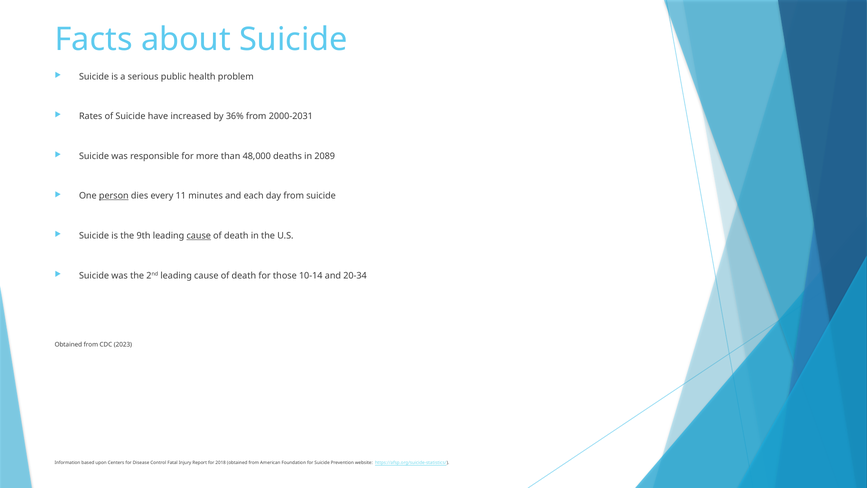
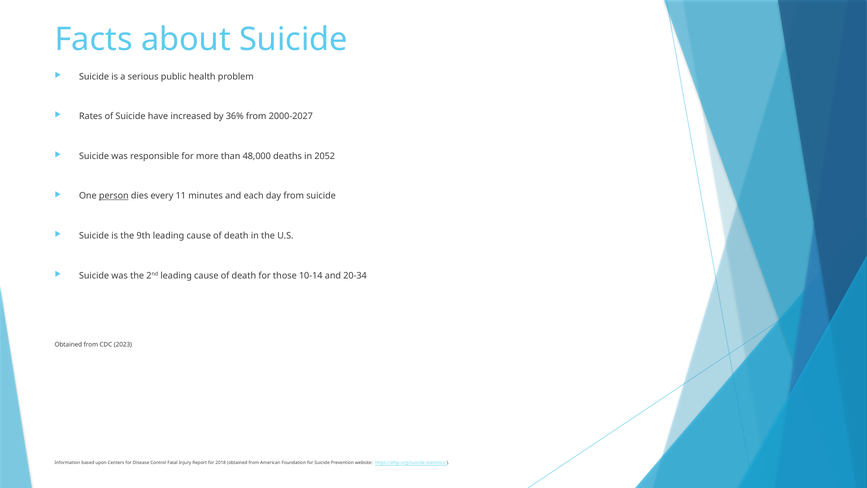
2000-2031: 2000-2031 -> 2000-2027 (291, 116)
2089: 2089 -> 2052 (325, 156)
cause underline: present -> none (199, 236)
